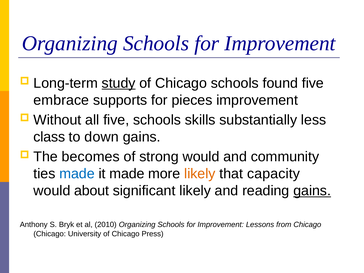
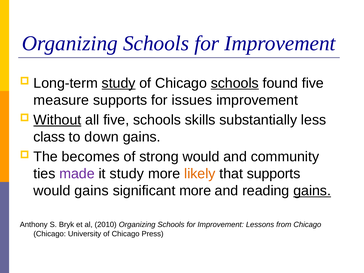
schools underline: none -> present (235, 83)
embrace: embrace -> measure (61, 100)
pieces: pieces -> issues (192, 100)
Without underline: none -> present (57, 120)
made colour: blue -> purple (77, 174)
it made: made -> study (127, 174)
that capacity: capacity -> supports (274, 174)
would about: about -> gains (91, 191)
significant likely: likely -> more (195, 191)
